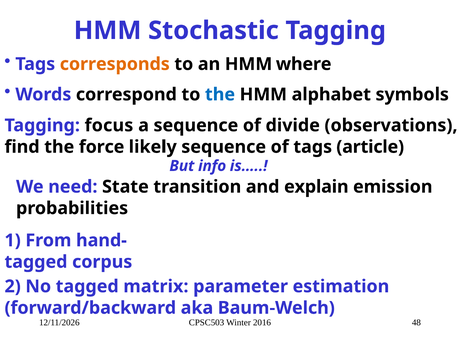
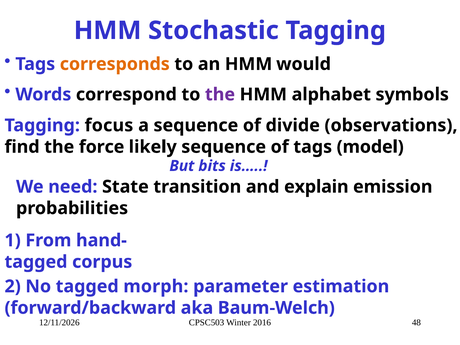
where: where -> would (304, 64)
the colour: blue -> purple (220, 94)
article: article -> model (370, 147)
info: info -> bits (212, 166)
matrix: matrix -> morph (156, 286)
